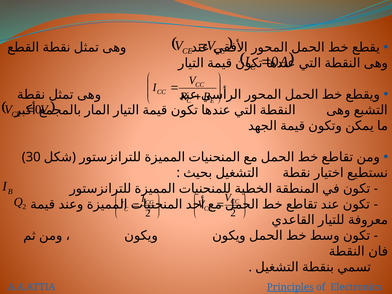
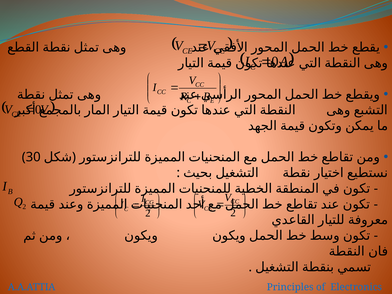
Principles underline: present -> none (290, 287)
